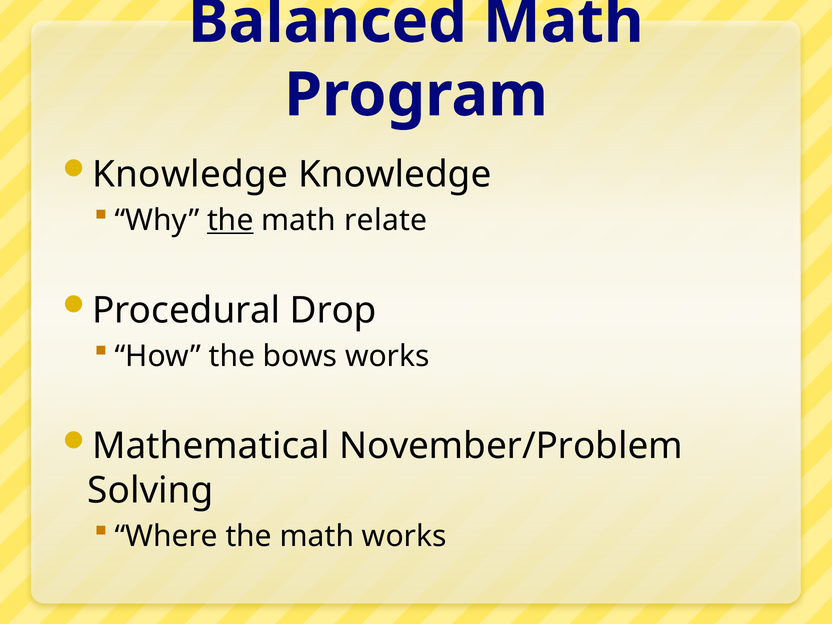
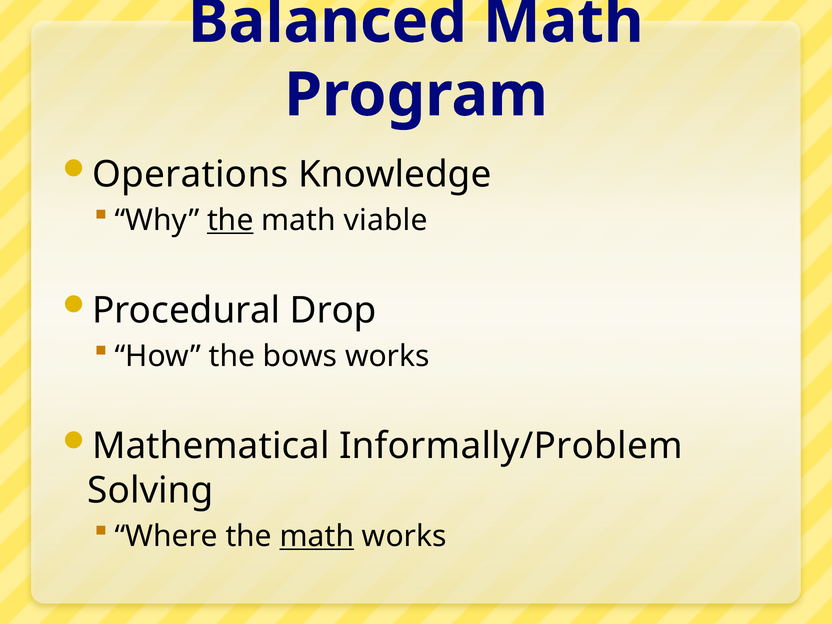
Knowledge: Knowledge -> Operations (190, 175)
relate: relate -> viable (386, 220)
November/Problem: November/Problem -> Informally/Problem (511, 446)
math underline: none -> present (317, 536)
